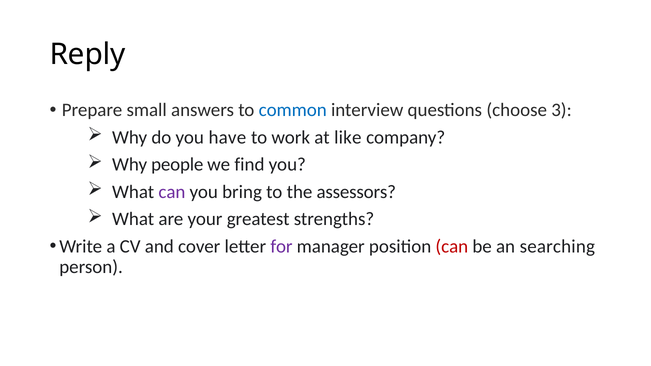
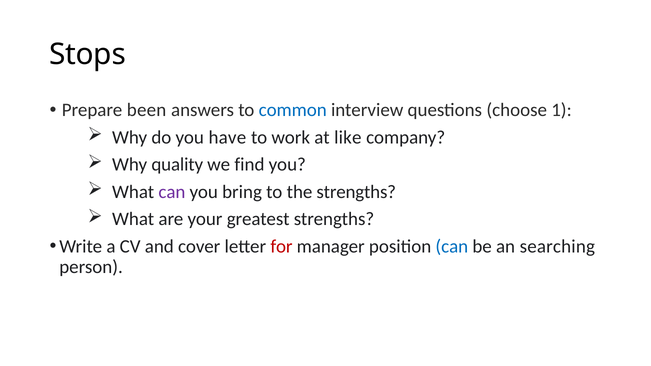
Reply: Reply -> Stops (87, 55)
small: small -> been (147, 110)
3: 3 -> 1 (561, 110)
people: people -> quality (177, 165)
the assessors: assessors -> strengths (356, 192)
for colour: purple -> red (281, 247)
can colour: red -> blue (452, 247)
